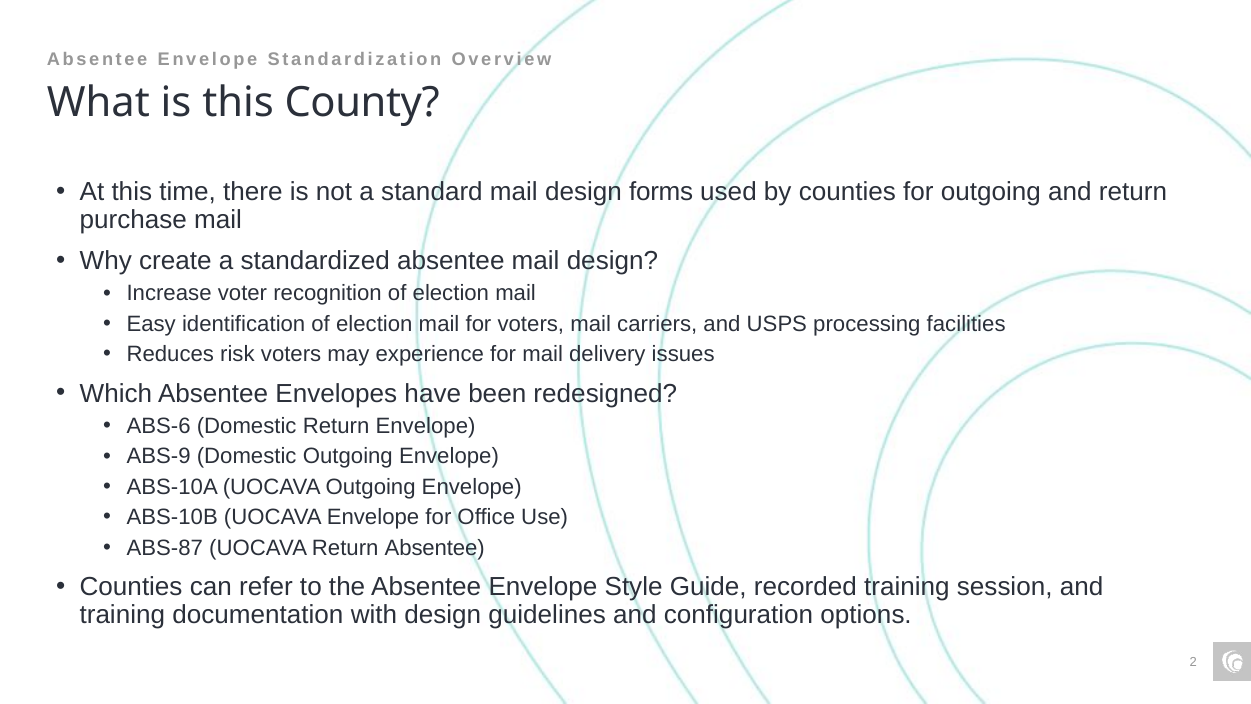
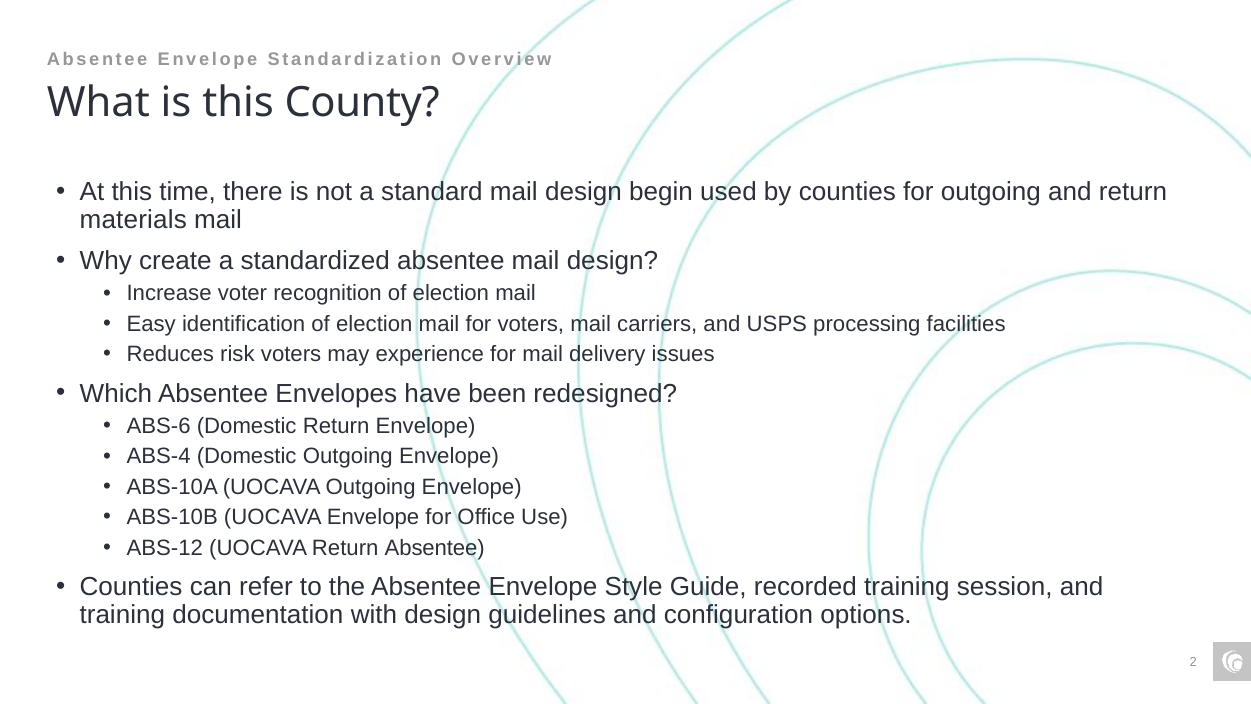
forms: forms -> begin (661, 191)
purchase: purchase -> materials (133, 220)
ABS-9: ABS-9 -> ABS-4 (159, 456)
ABS-87: ABS-87 -> ABS-12 (165, 548)
